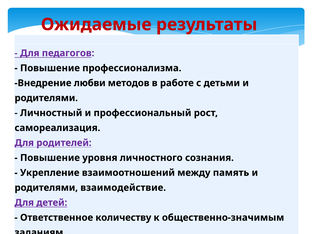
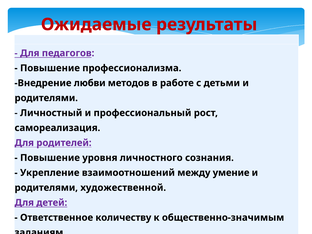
память: память -> умение (231, 173)
взаимодействие: взаимодействие -> художественной (123, 188)
